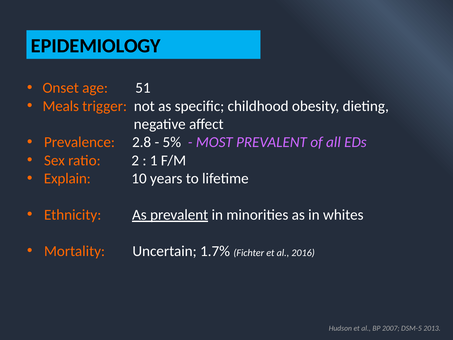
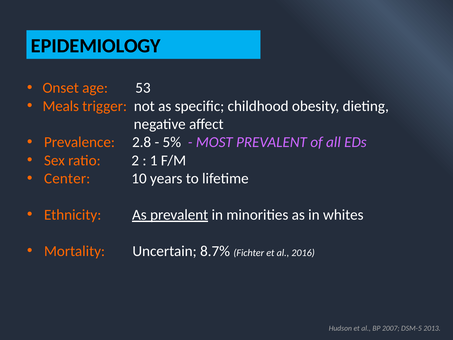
51: 51 -> 53 (143, 88)
Explain: Explain -> Center (67, 178)
1.7%: 1.7% -> 8.7% (215, 251)
